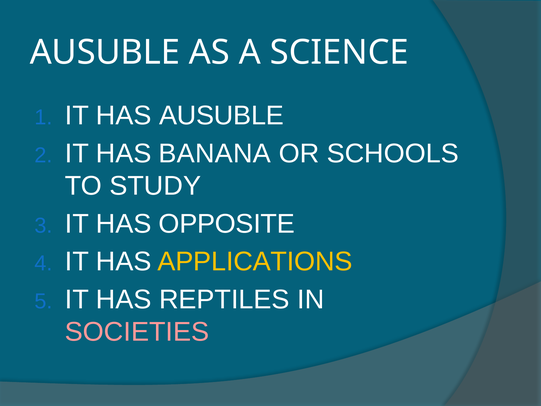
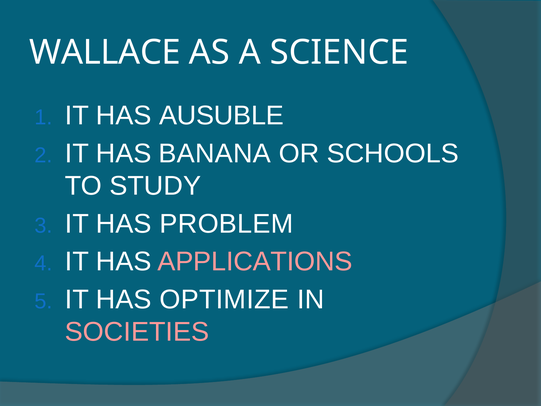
AUSUBLE: AUSUBLE -> WALLACE (105, 52)
OPPOSITE: OPPOSITE -> PROBLEM (226, 224)
APPLICATIONS colour: yellow -> pink (255, 262)
REPTILES: REPTILES -> OPTIMIZE (224, 299)
